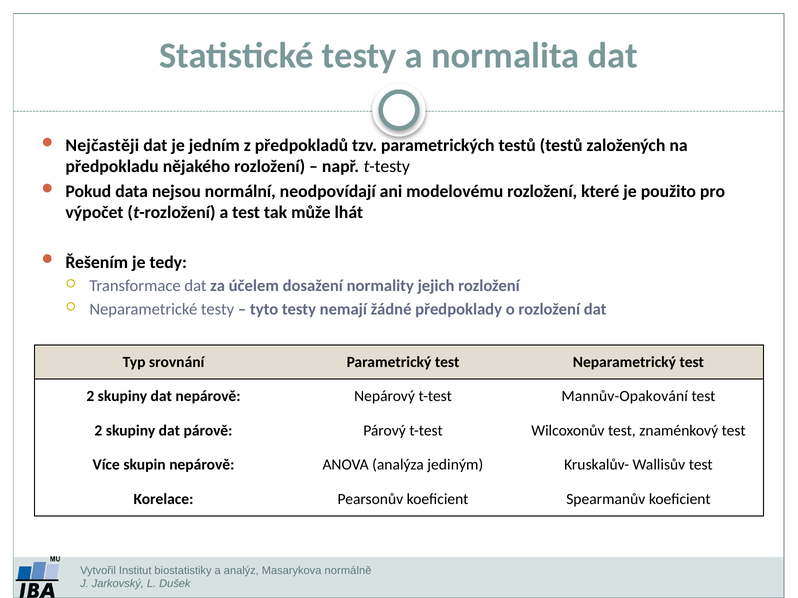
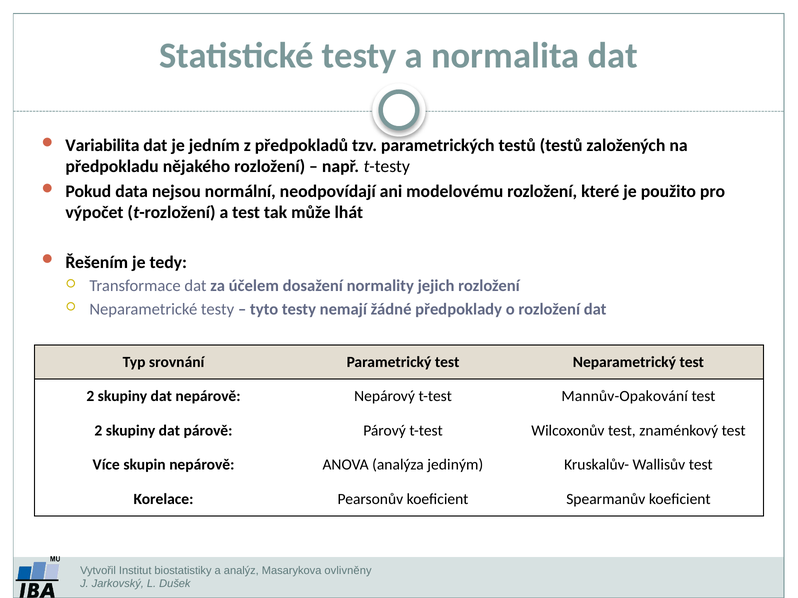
Nejčastěji: Nejčastěji -> Variabilita (102, 145)
normálně: normálně -> ovlivněny (348, 571)
